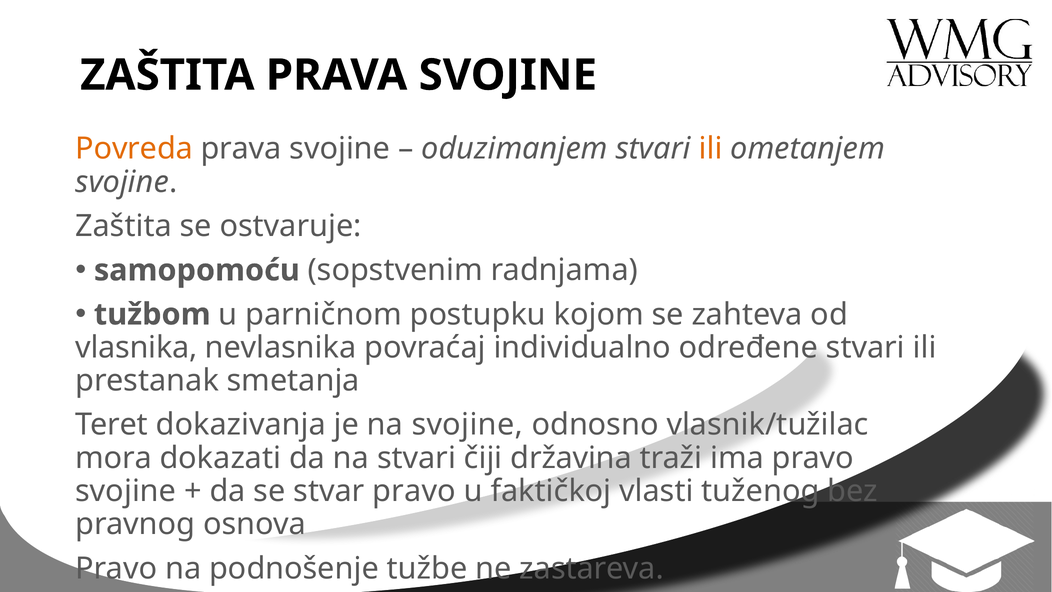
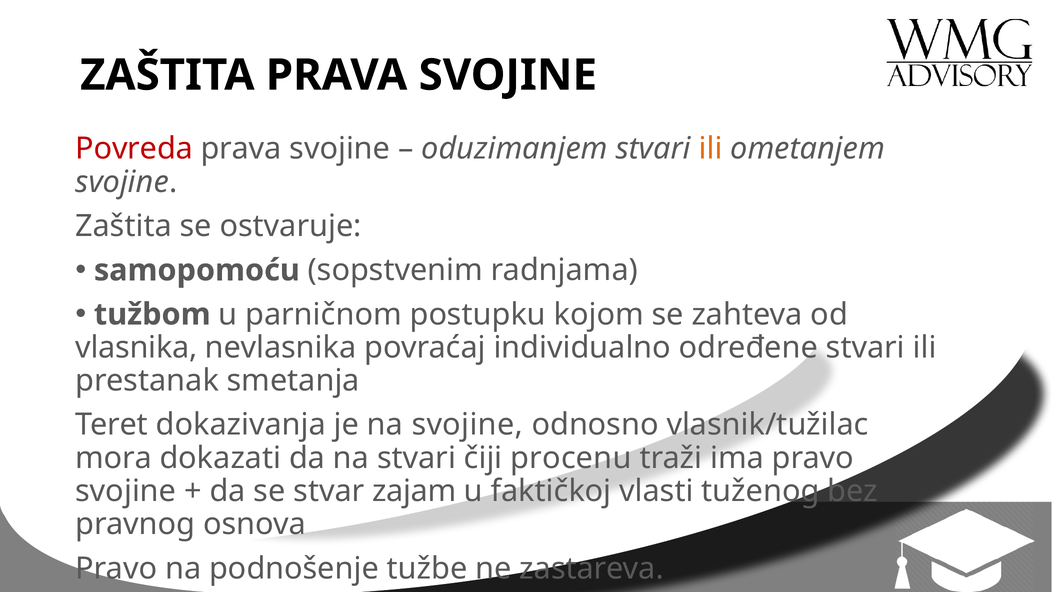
Povreda colour: orange -> red (134, 149)
državina: državina -> procenu (571, 458)
stvar pravo: pravo -> zajam (414, 491)
